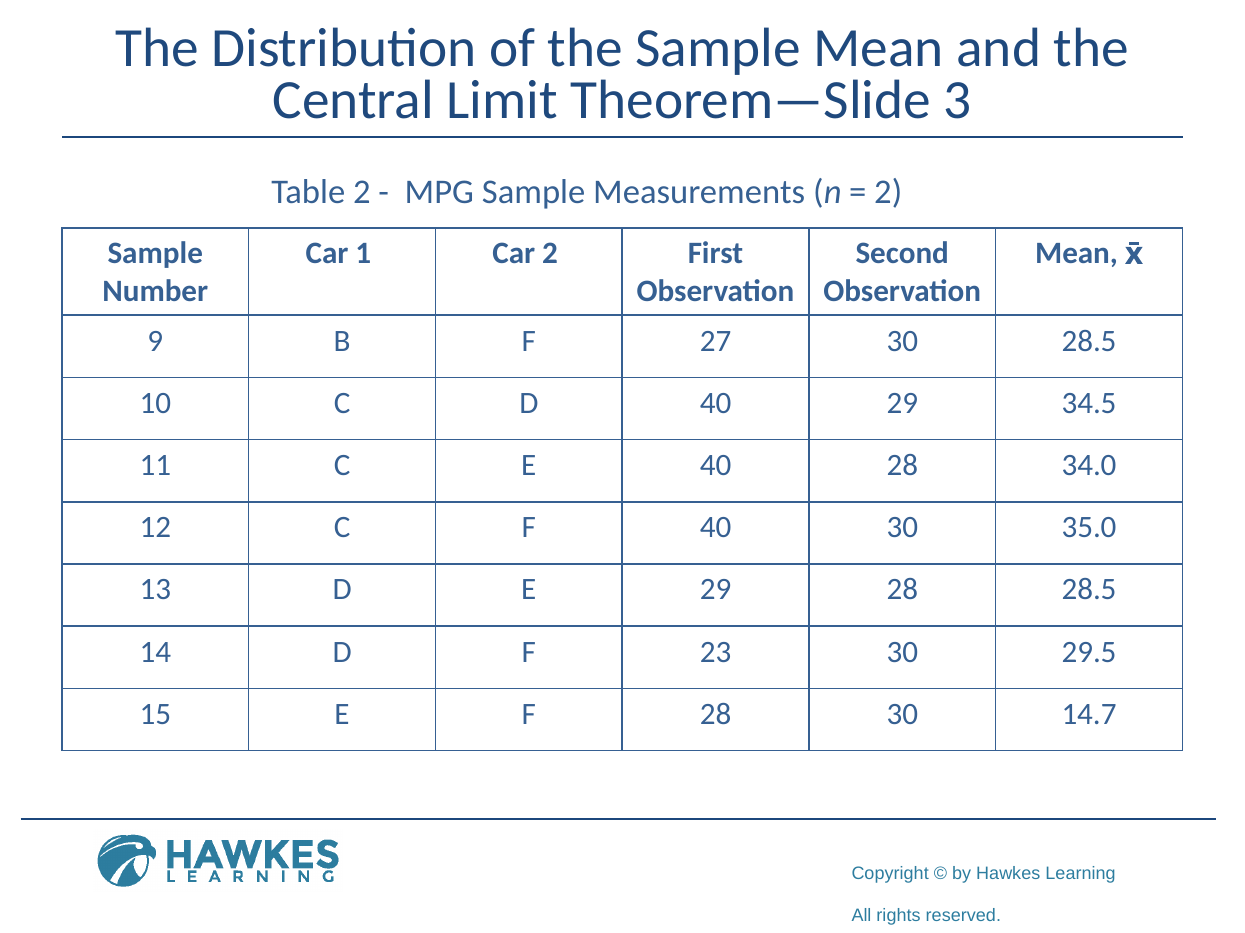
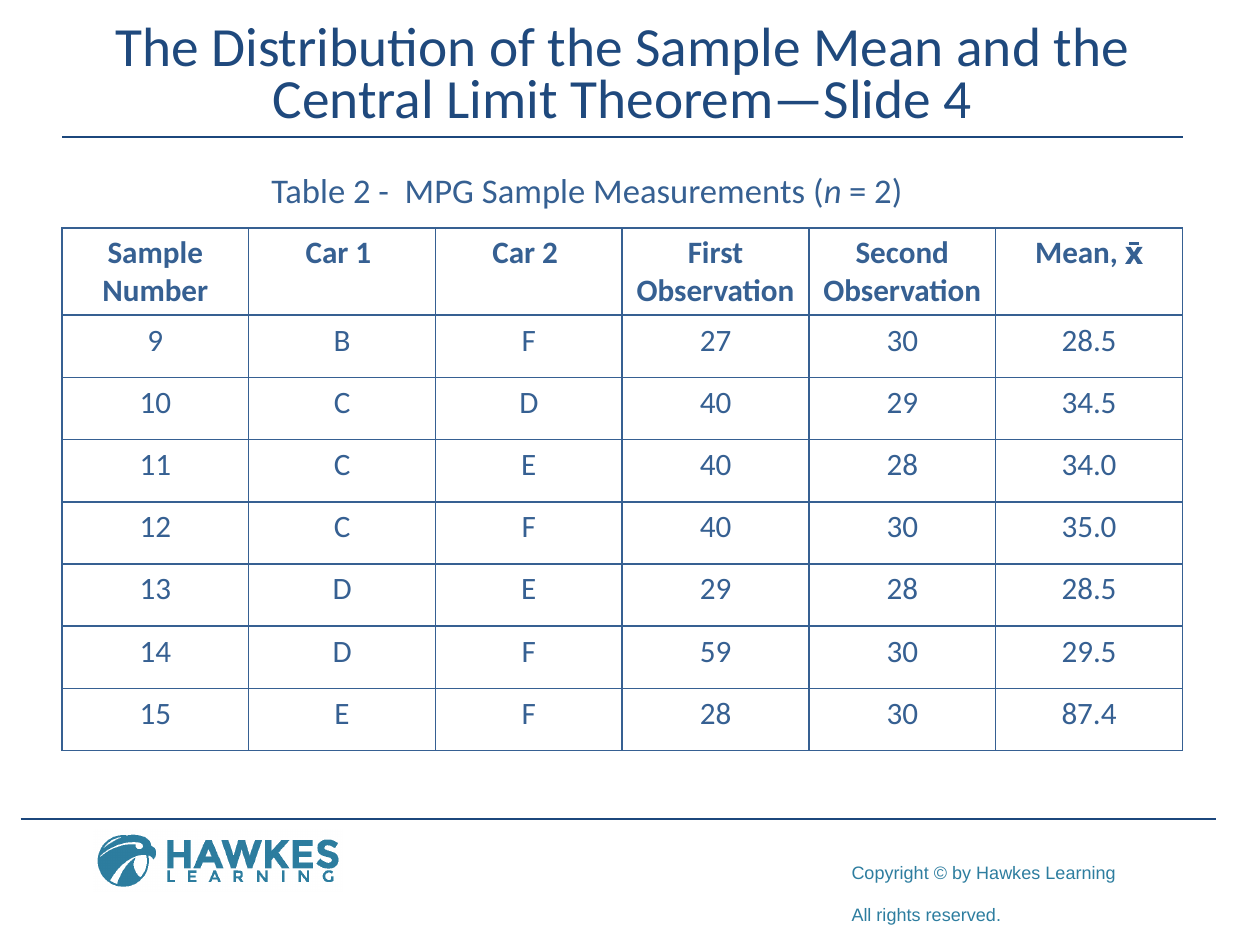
3: 3 -> 4 (958, 100)
23: 23 -> 59 (716, 652)
14.7: 14.7 -> 87.4 (1089, 715)
